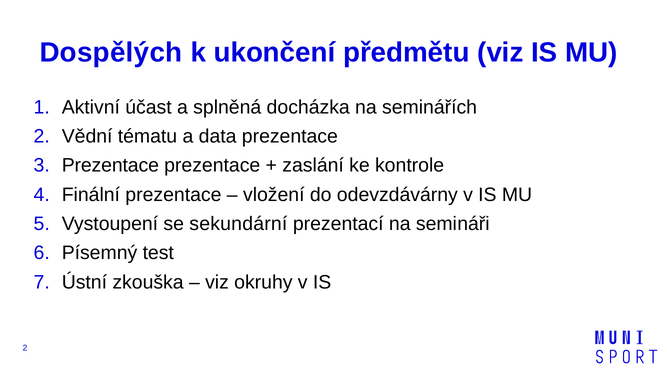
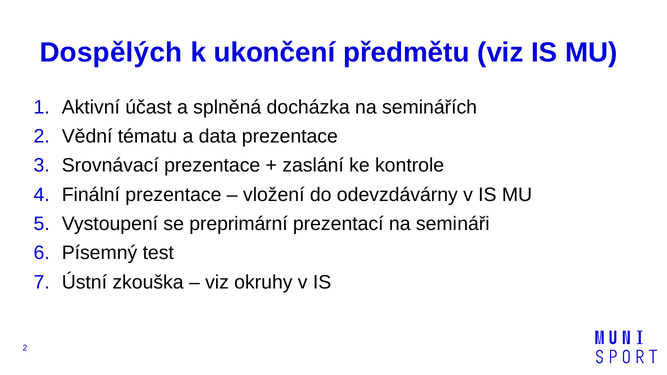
Prezentace: Prezentace -> Srovnávací (110, 166)
sekundární: sekundární -> preprimární (239, 224)
